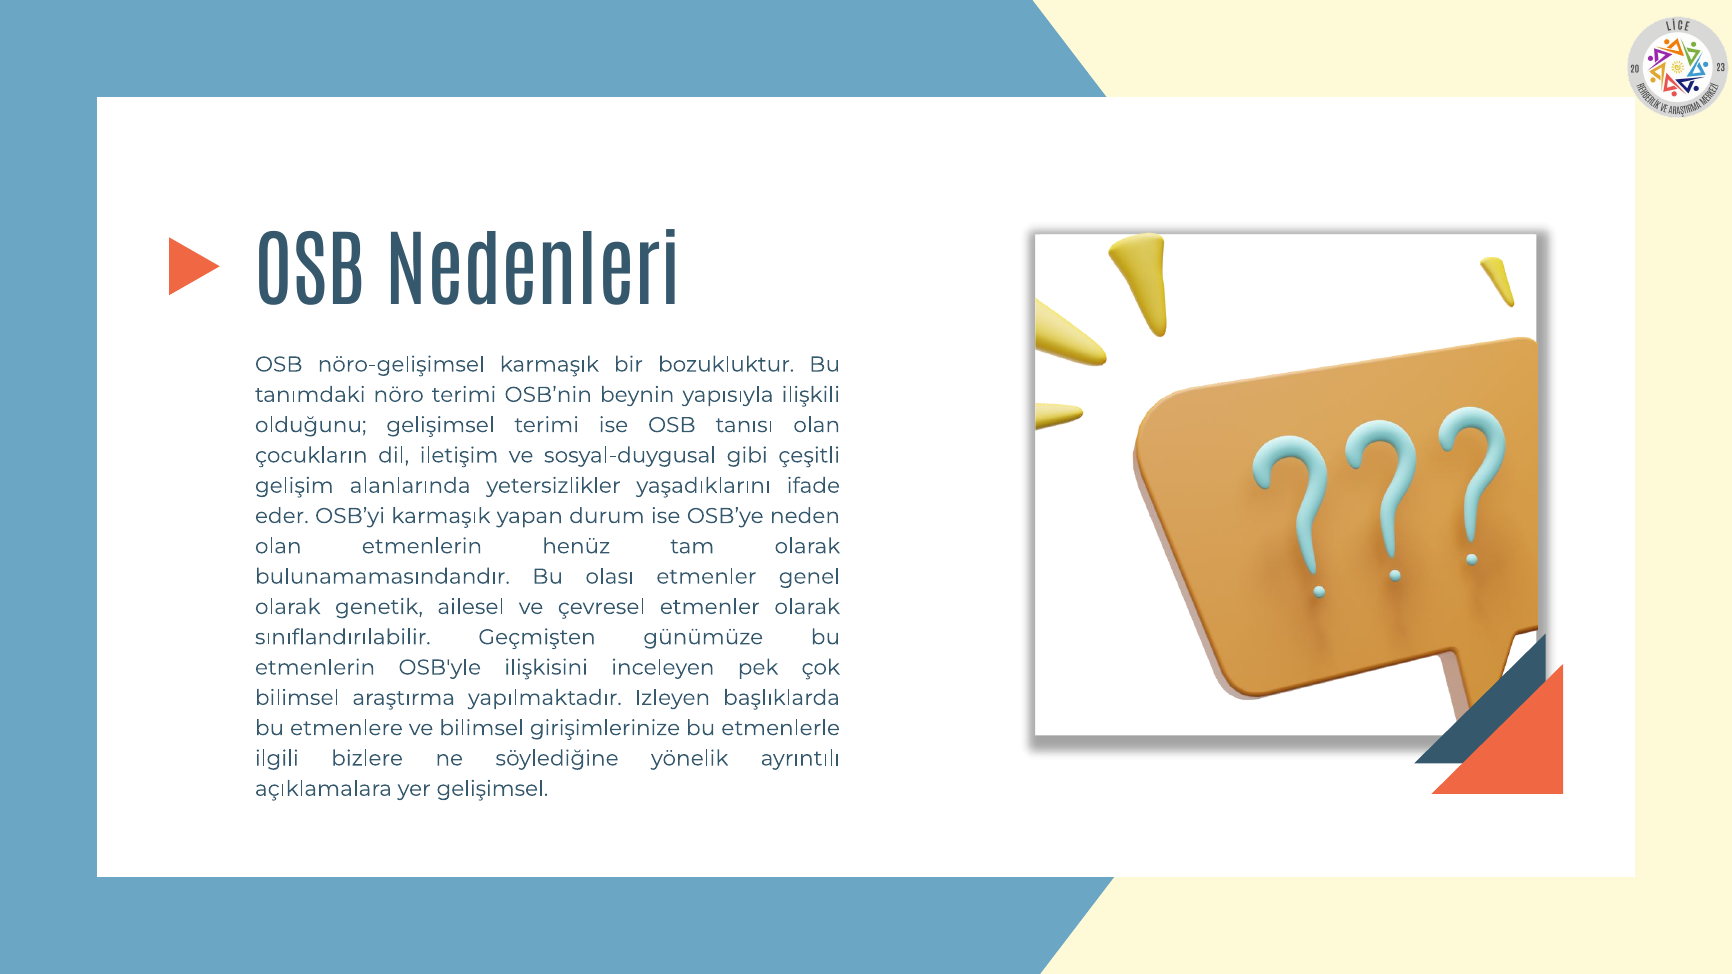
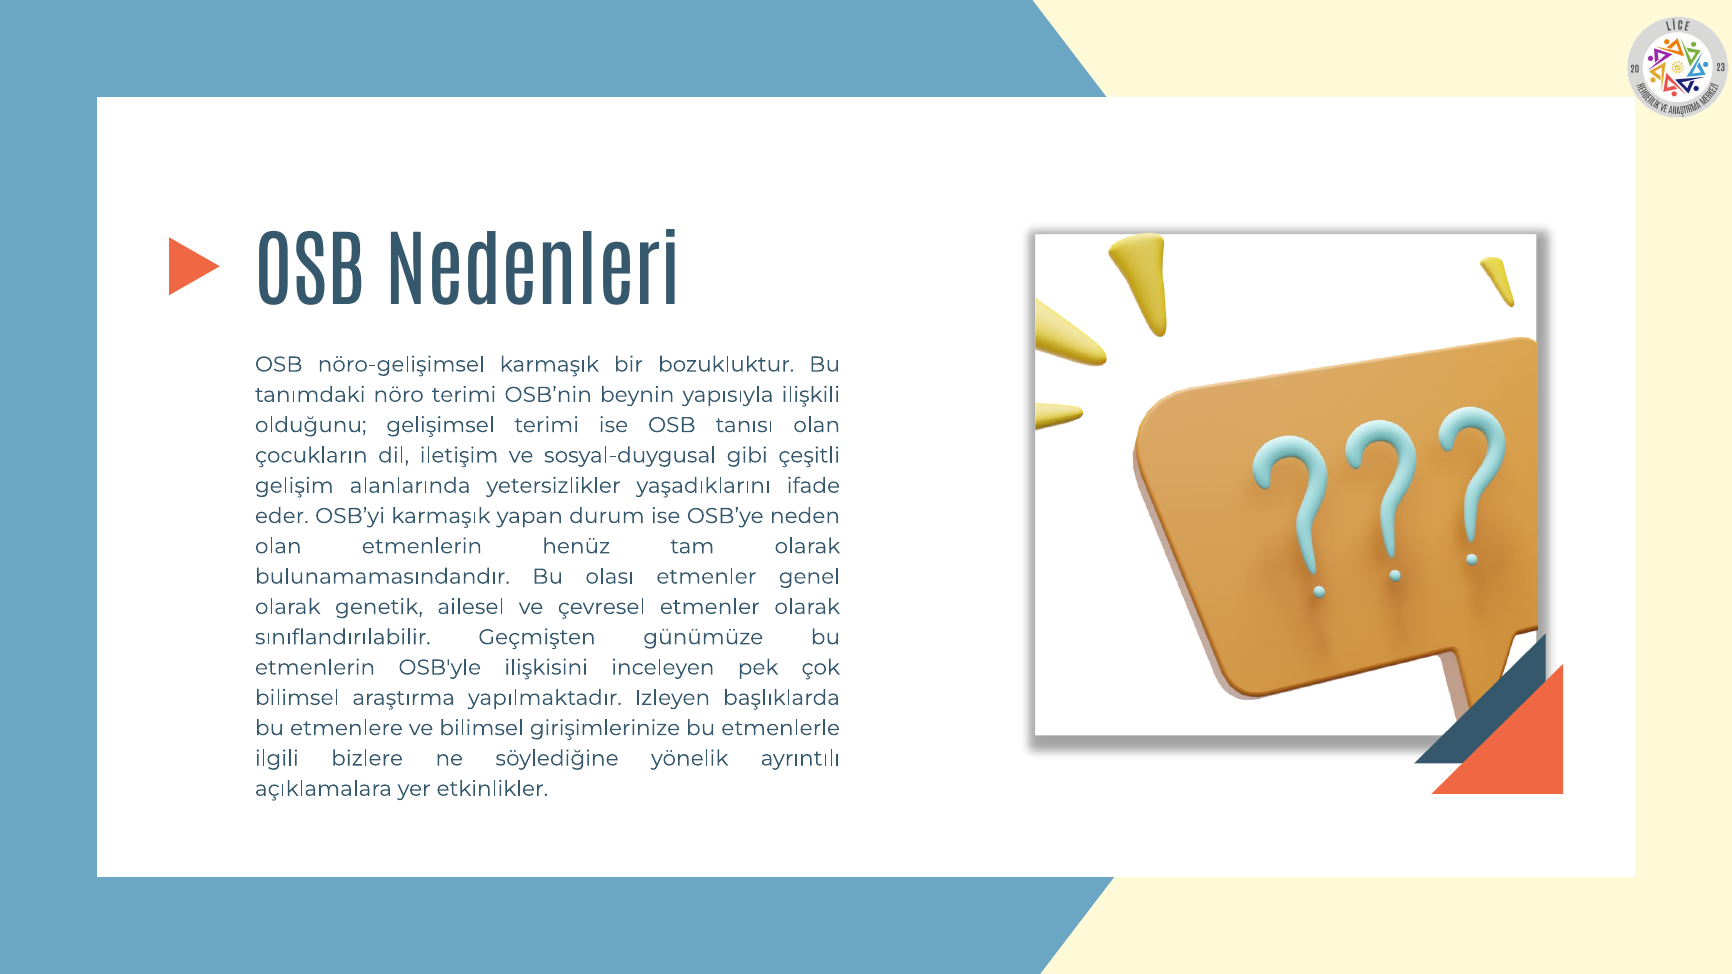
yer gelişimsel: gelişimsel -> etkinlikler (492, 789)
